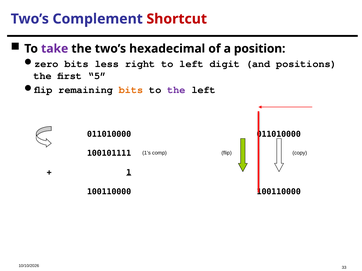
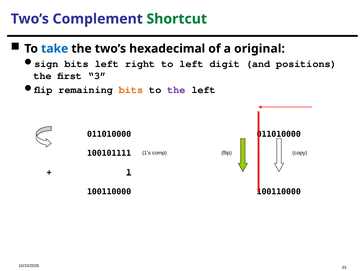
Shortcut colour: red -> green (177, 19)
take colour: purple -> blue (55, 49)
position: position -> original (260, 49)
zero: zero -> sign (46, 64)
bits less: less -> left (107, 64)
5: 5 -> 3 (97, 76)
